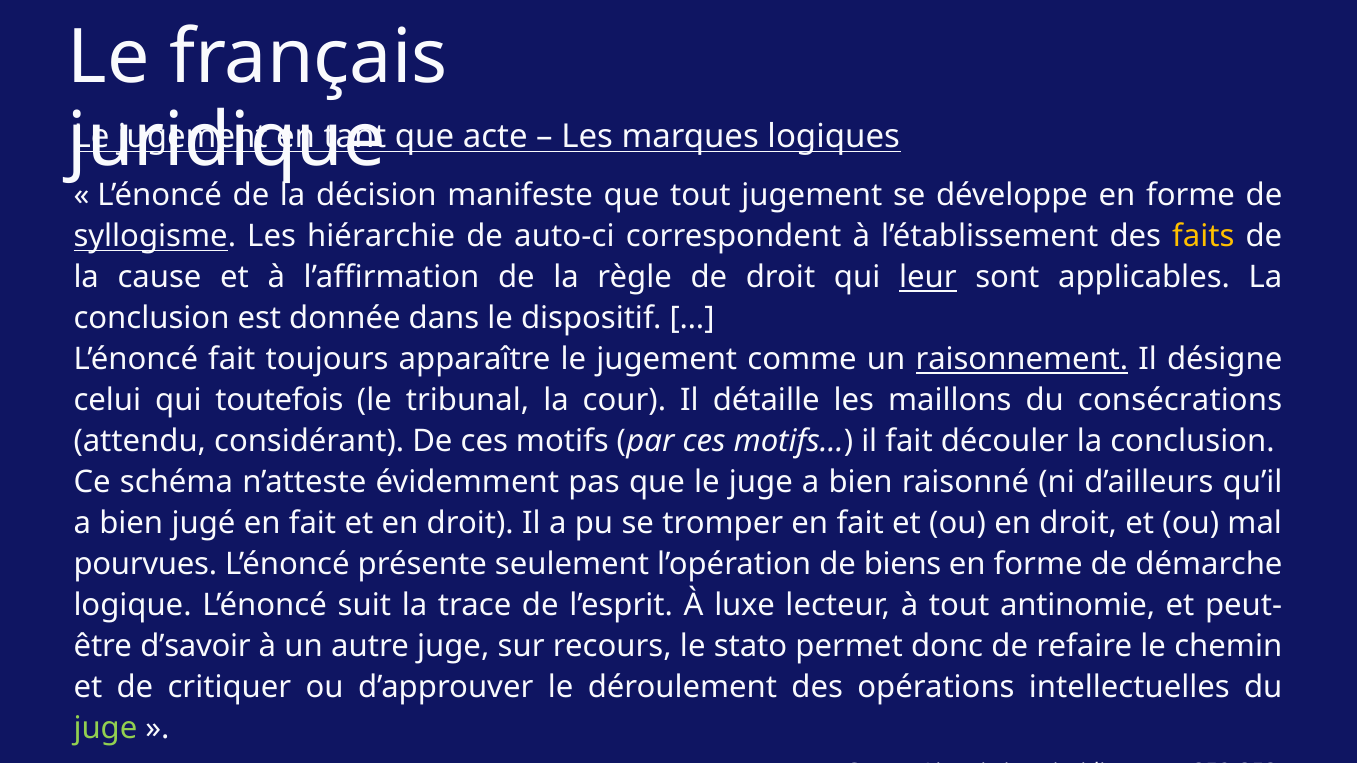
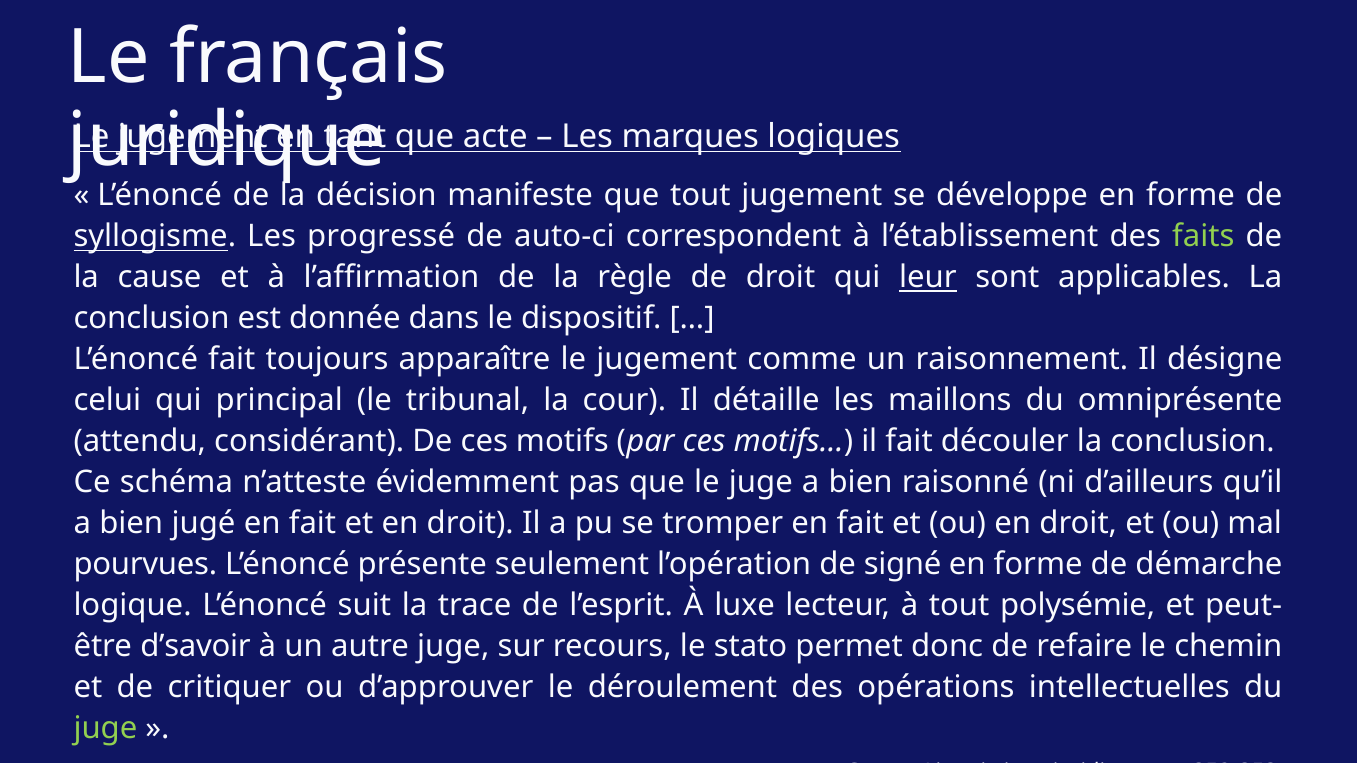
hiérarchie: hiérarchie -> progressé (381, 237)
faits colour: yellow -> light green (1203, 237)
raisonnement underline: present -> none (1022, 360)
toutefois: toutefois -> principal (279, 401)
consécrations: consécrations -> omniprésente (1180, 401)
biens: biens -> signé (903, 565)
antinomie: antinomie -> polysémie (1078, 606)
